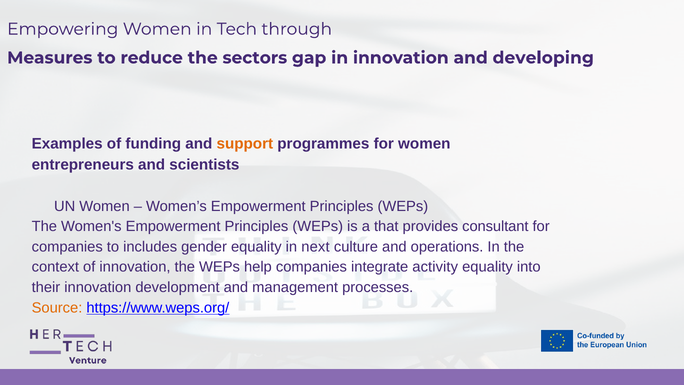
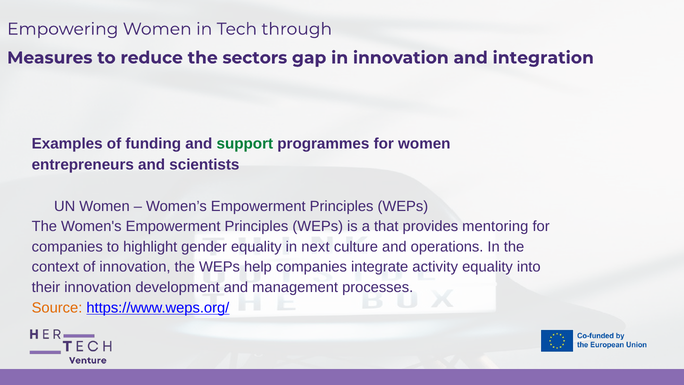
developing: developing -> integration (543, 58)
support colour: orange -> green (245, 143)
consultant: consultant -> mentoring (495, 226)
includes: includes -> highlight (150, 247)
